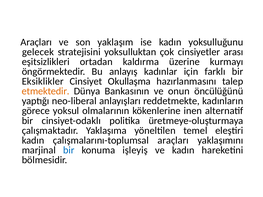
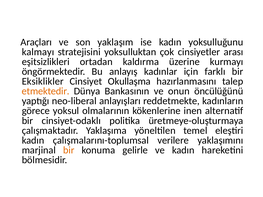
gelecek: gelecek -> kalmayı (38, 52)
çalışmalarını-toplumsal araçları: araçları -> verilere (173, 140)
bir colour: blue -> orange (69, 150)
işleyiş: işleyiş -> gelirle (135, 150)
